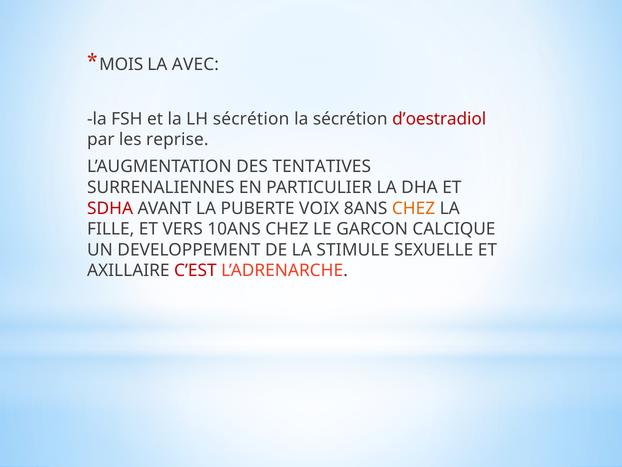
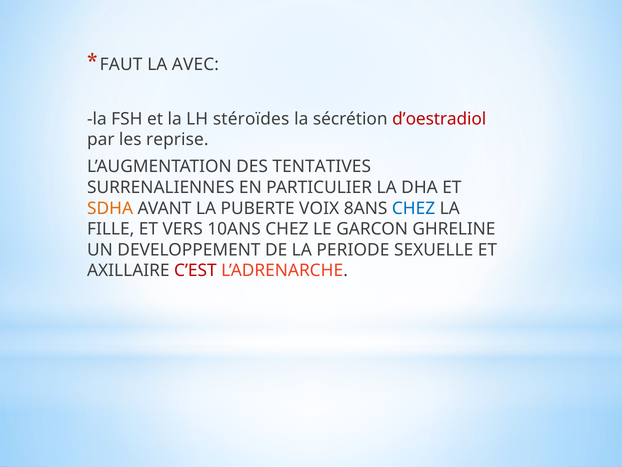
MOIS: MOIS -> FAUT (121, 64)
LH sécrétion: sécrétion -> stéroïdes (251, 119)
SDHA colour: red -> orange (110, 208)
CHEZ colour: orange -> blue (414, 208)
CALCIQUE: CALCIQUE -> GHRELINE (454, 229)
STIMULE: STIMULE -> PERIODE (353, 250)
